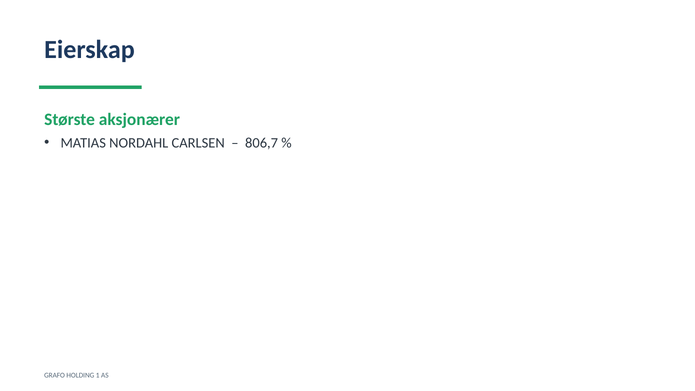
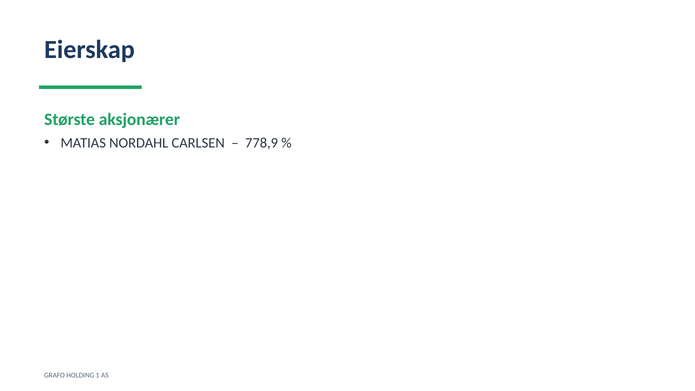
806,7: 806,7 -> 778,9 (262, 143)
